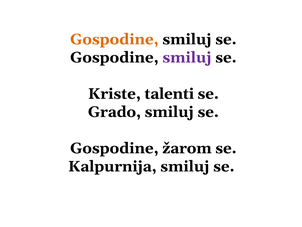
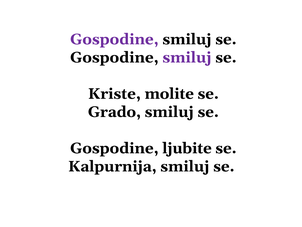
Gospodine colour: orange -> purple (114, 39)
talenti: talenti -> molite (169, 94)
žarom: žarom -> ljubite (187, 148)
